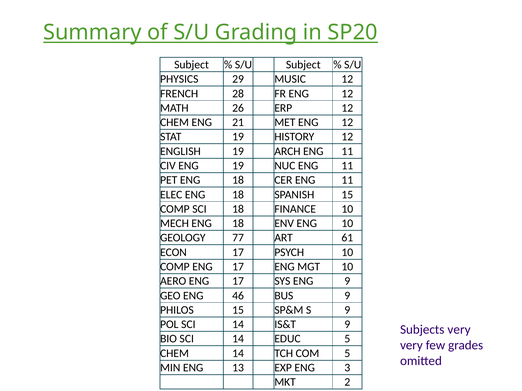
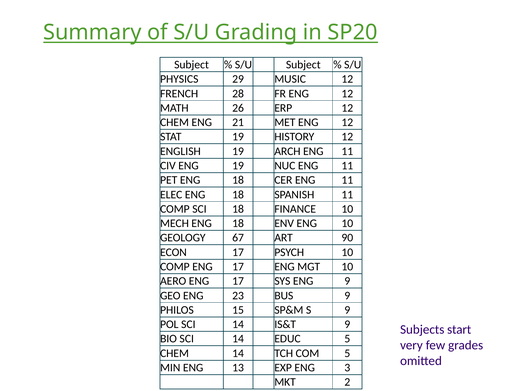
SPANISH 15: 15 -> 11 (347, 195)
77: 77 -> 67 (238, 238)
61: 61 -> 90 (347, 238)
46: 46 -> 23 (238, 296)
Subjects very: very -> start (459, 330)
